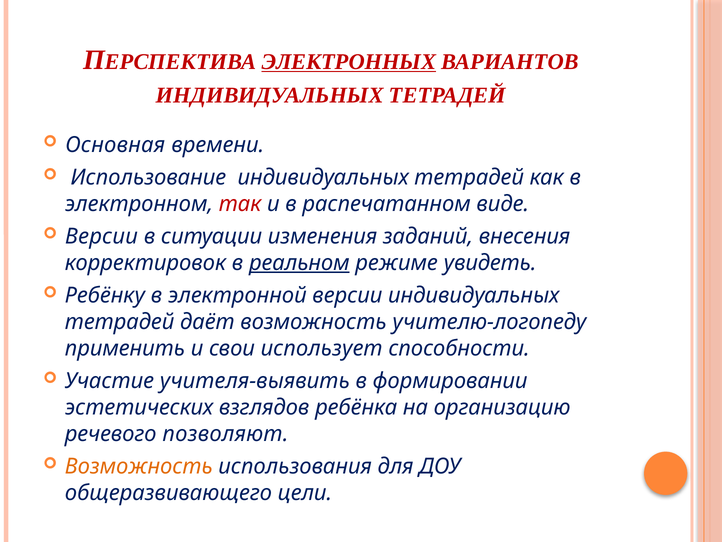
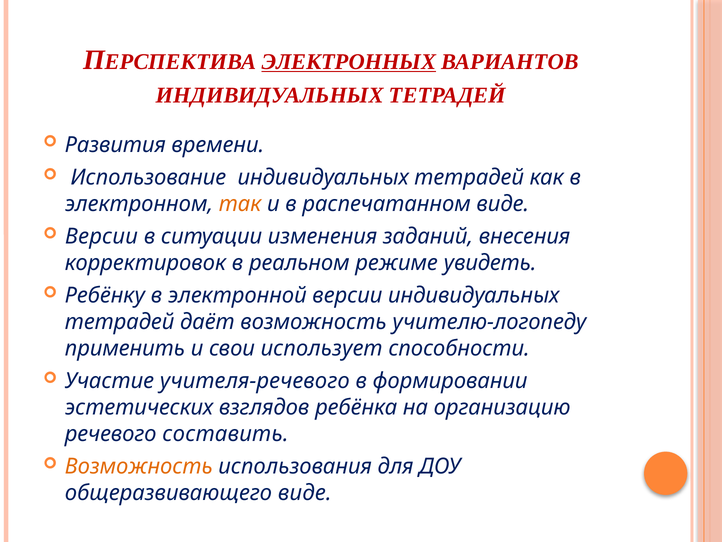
Основная: Основная -> Развития (115, 145)
так colour: red -> orange (240, 204)
реальном underline: present -> none (299, 263)
учителя-выявить: учителя-выявить -> учителя-речевого (255, 380)
позволяют: позволяют -> составить (225, 433)
общеразвивающего цели: цели -> виде (305, 492)
